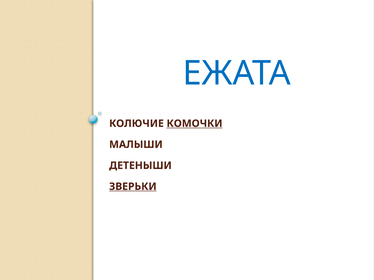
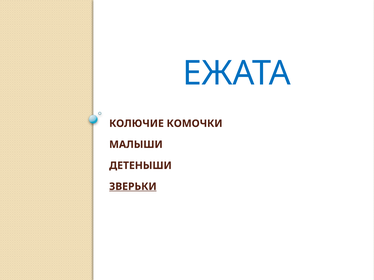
КОМОЧКИ underline: present -> none (195, 124)
